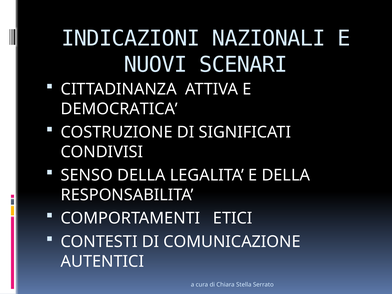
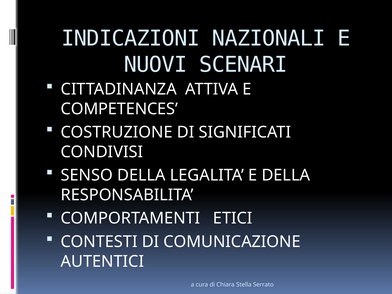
DEMOCRATICA: DEMOCRATICA -> COMPETENCES (119, 109)
